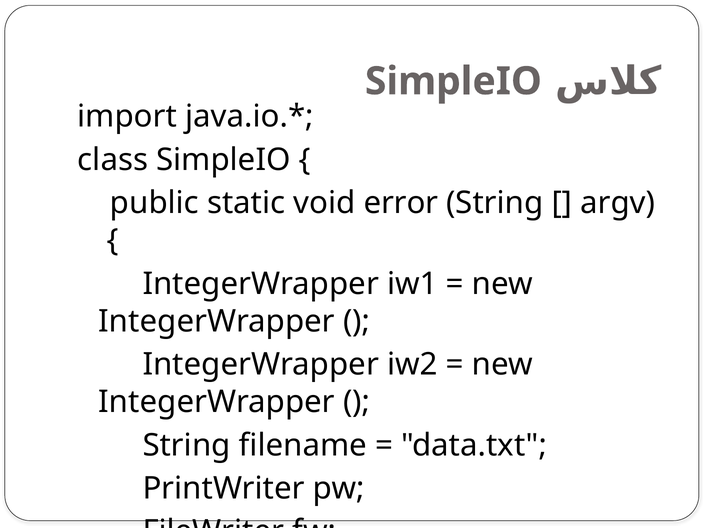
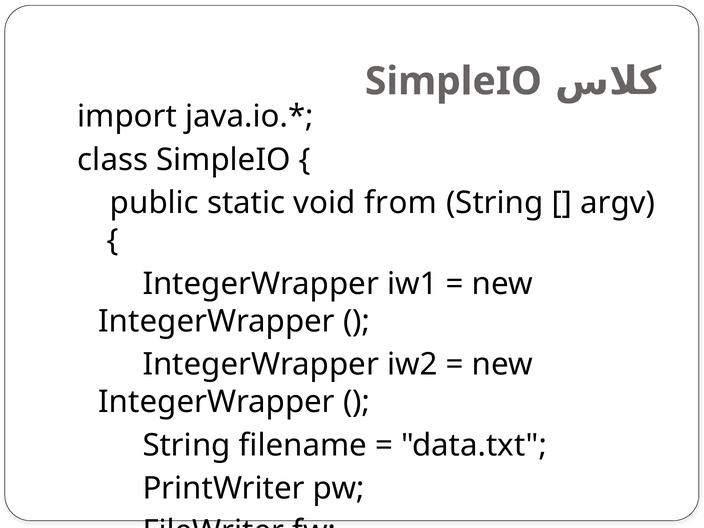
error: error -> from (401, 203)
